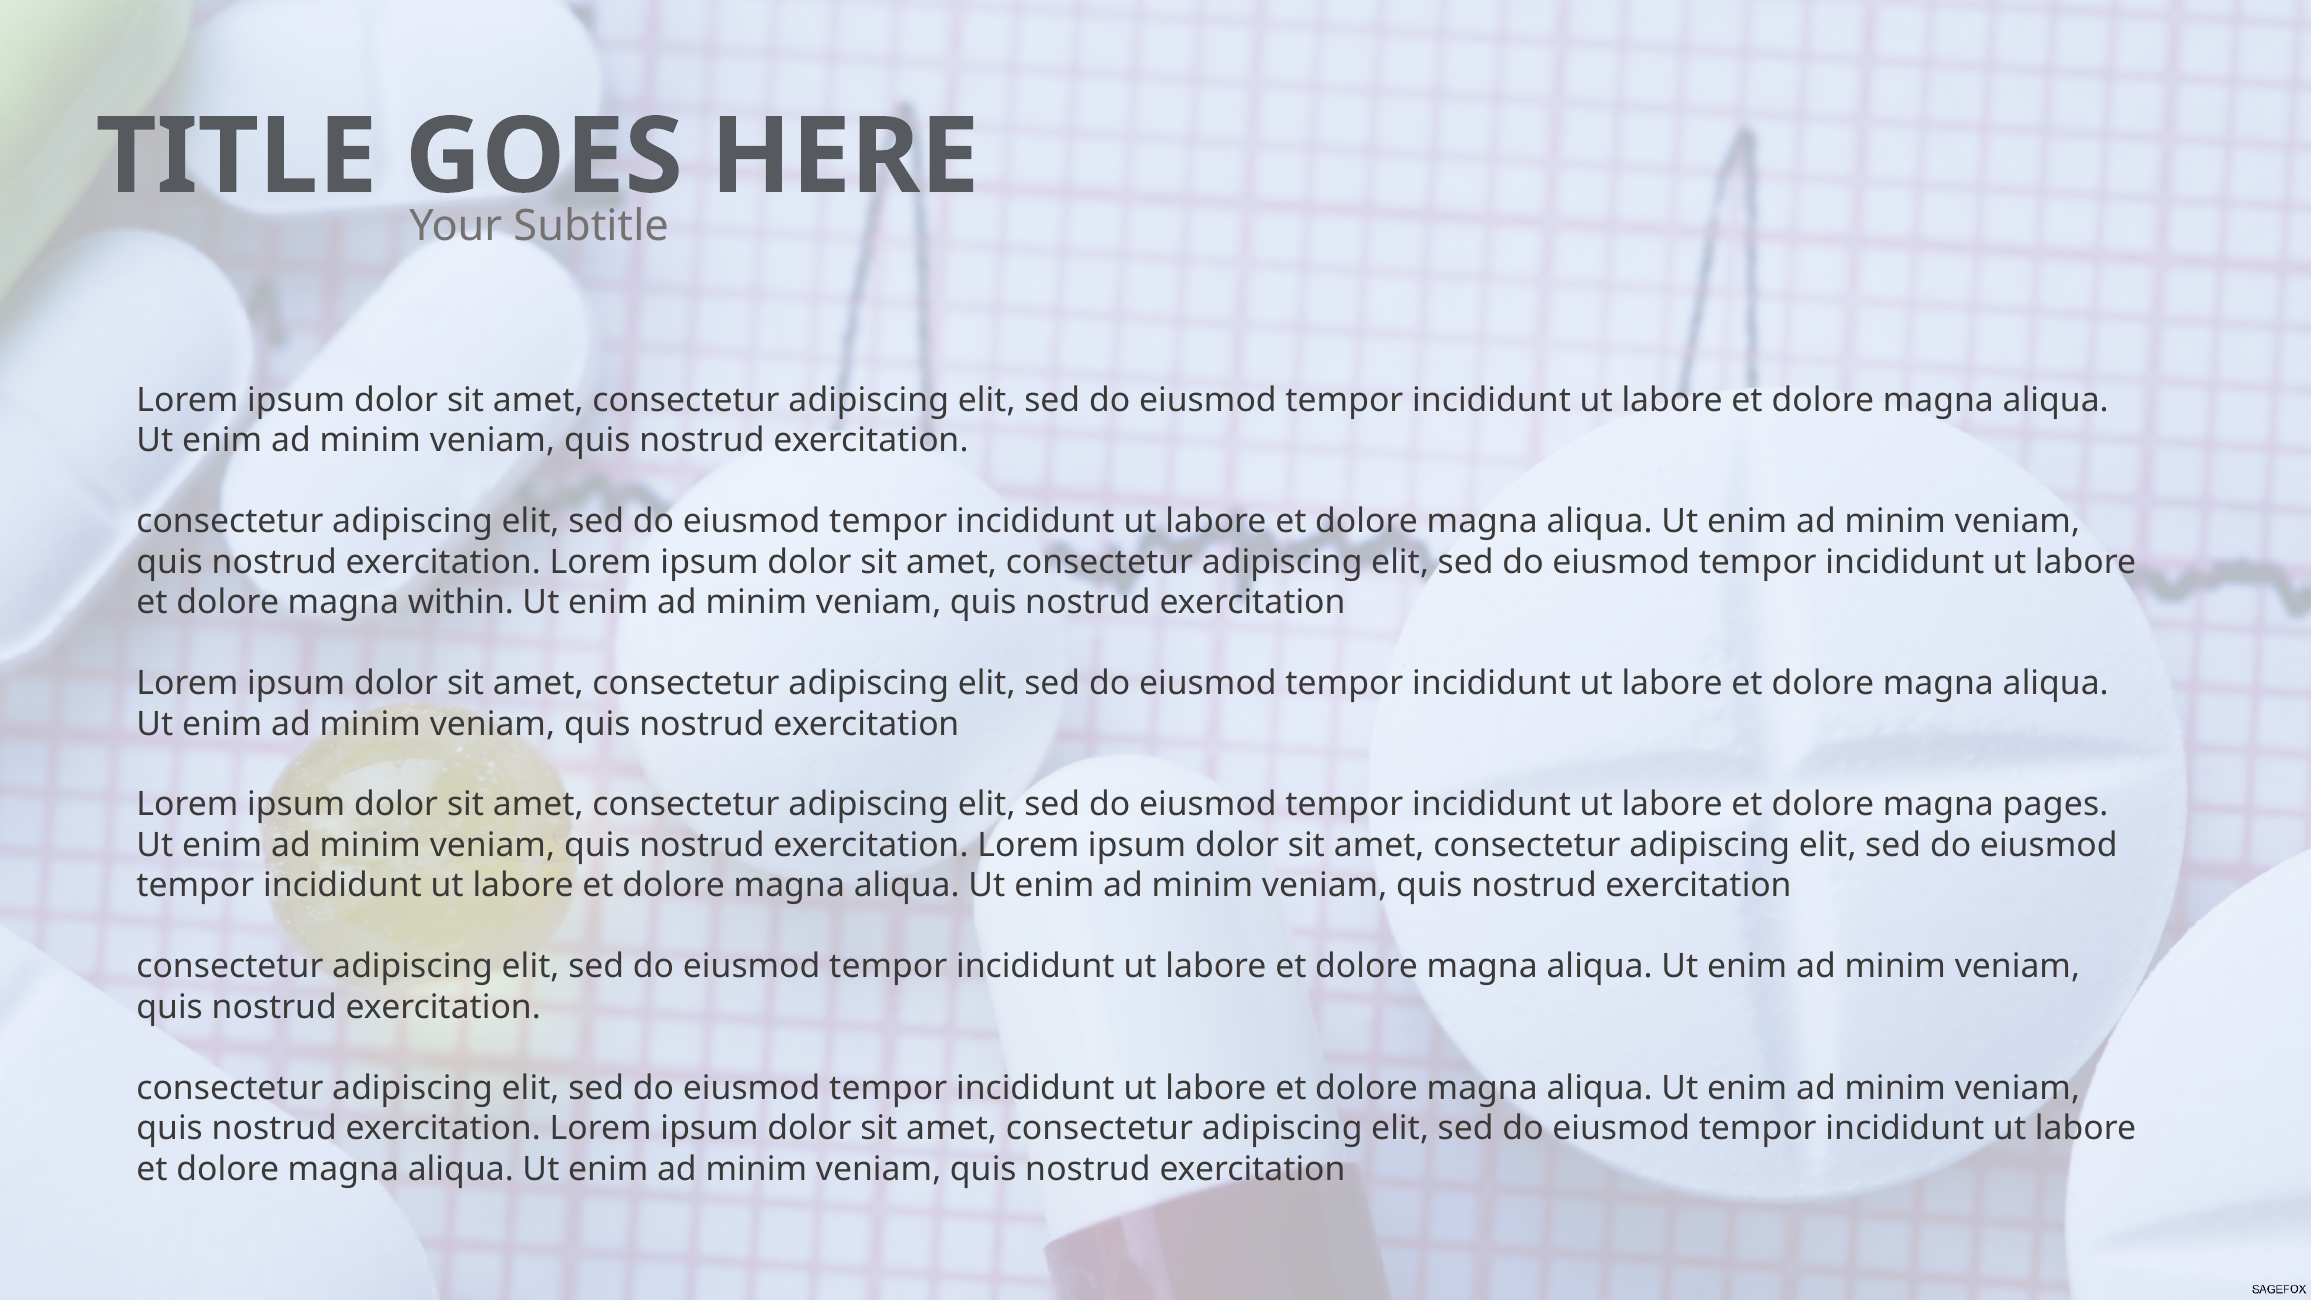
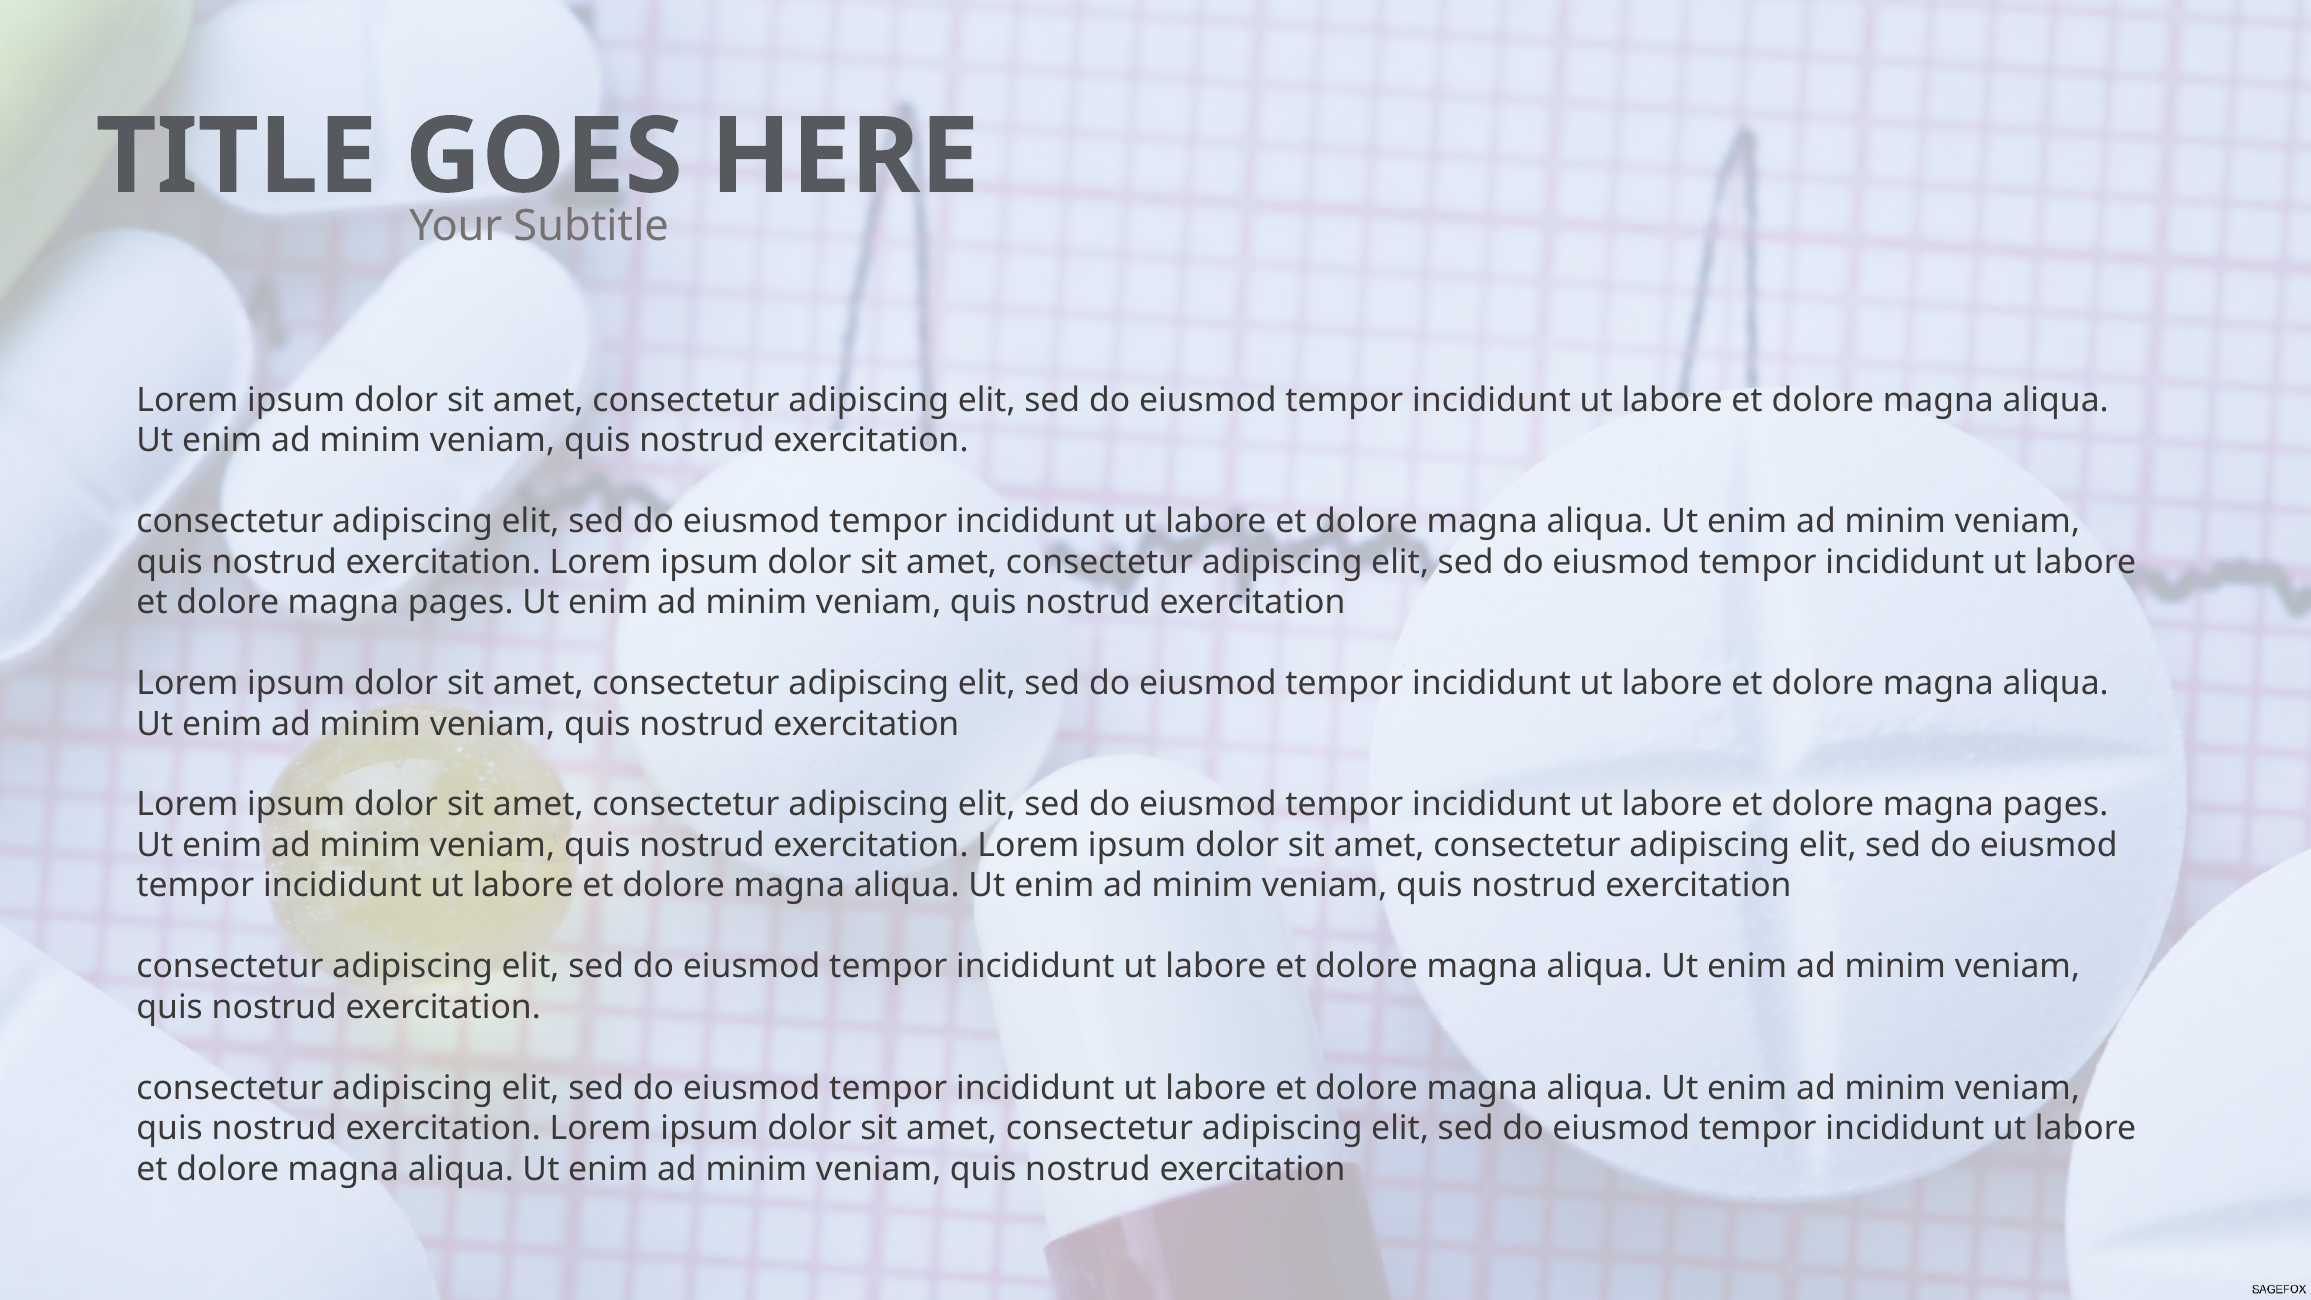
within: within -> pages (461, 602)
